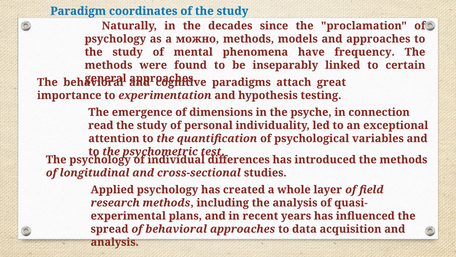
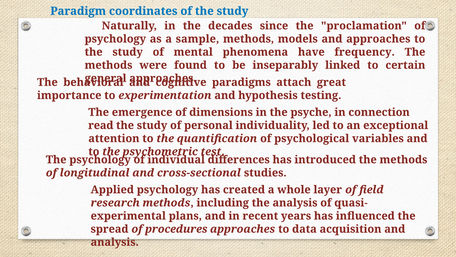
можно: можно -> sample (197, 39)
of behavioral: behavioral -> procedures (176, 229)
